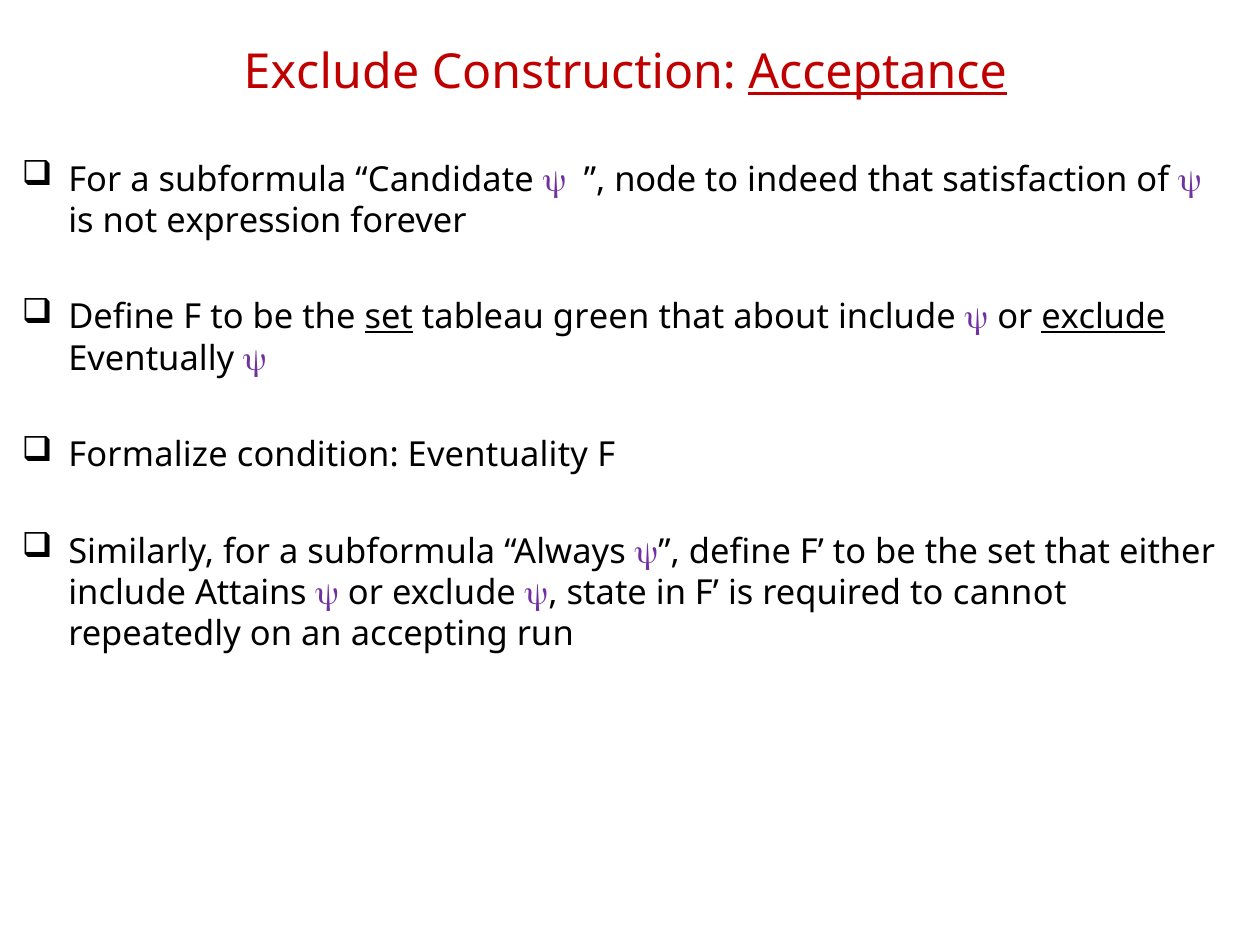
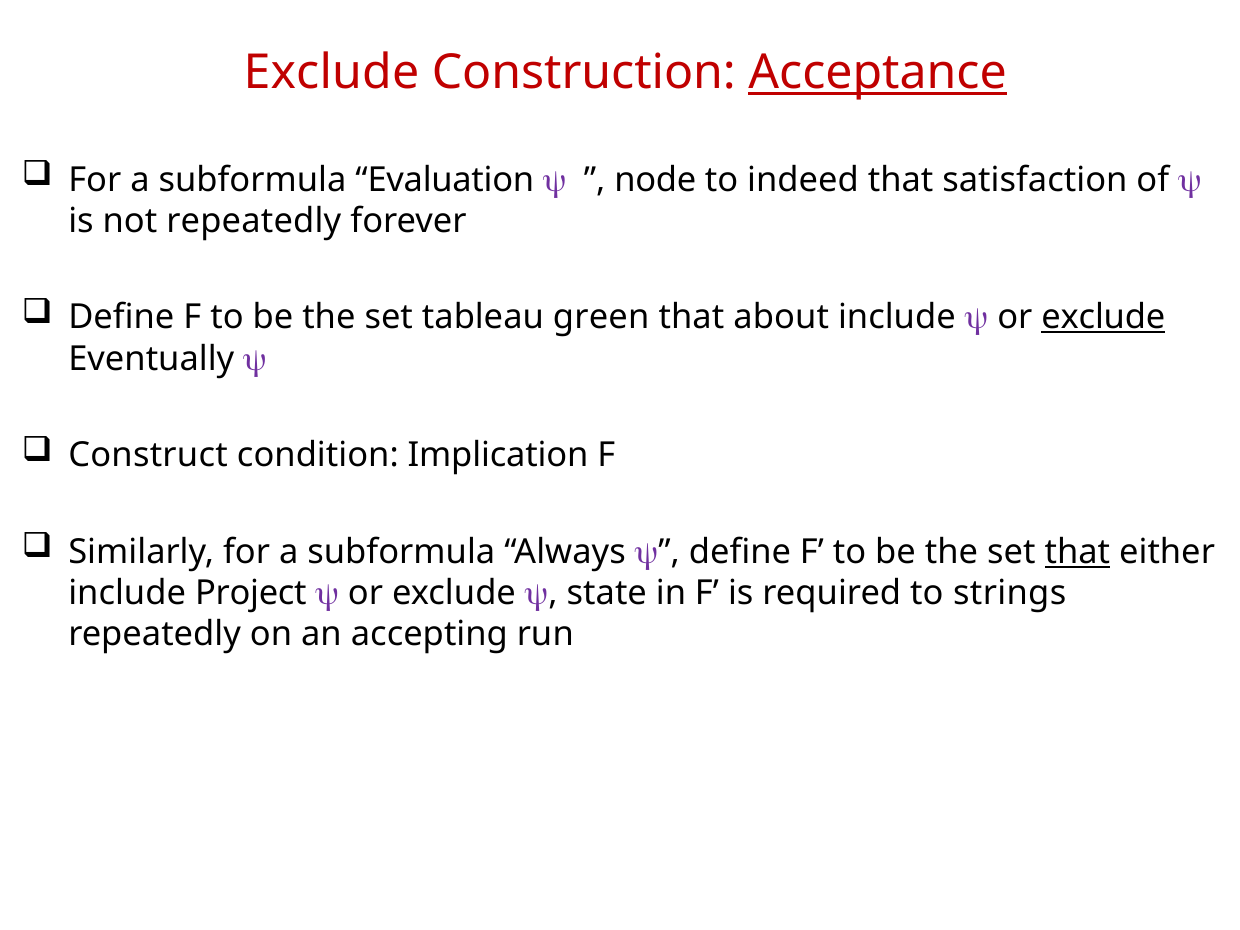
Candidate: Candidate -> Evaluation (445, 180)
not expression: expression -> repeatedly (254, 221)
set underline: present -> none (389, 318)
Formalize: Formalize -> Construct (148, 455)
Eventuality: Eventuality -> Implication (498, 455)
that underline: none -> present (1077, 552)
Attains: Attains -> Project (251, 593)
cannot: cannot -> strings (1010, 593)
